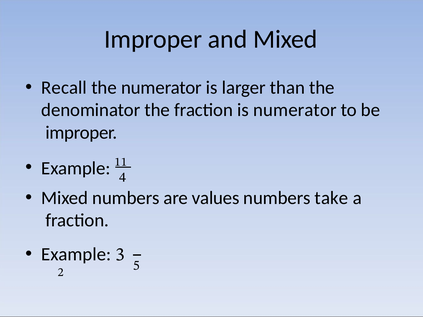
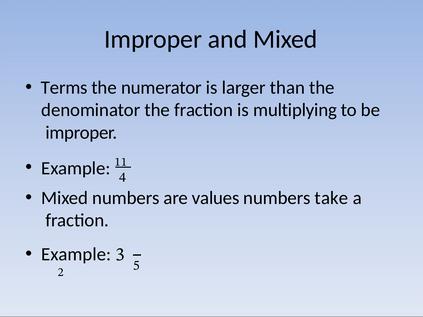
Recall: Recall -> Terms (64, 88)
is numerator: numerator -> multiplying (295, 110)
